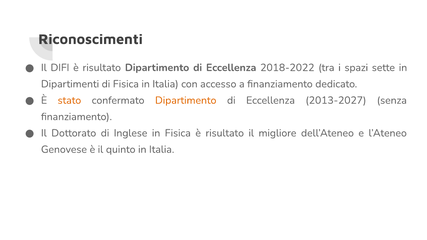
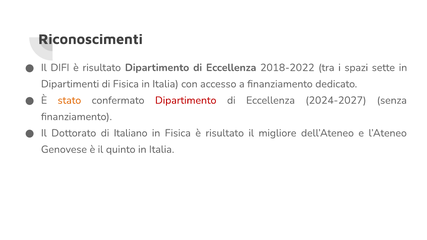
Dipartimento colour: orange -> red (186, 100)
2013-2027: 2013-2027 -> 2024-2027 (336, 100)
Inglese: Inglese -> Italiano (131, 133)
